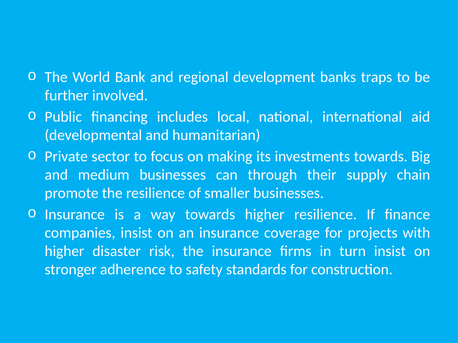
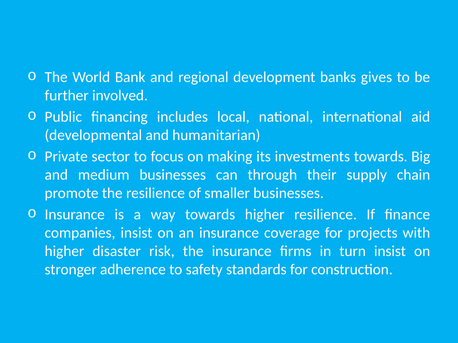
traps: traps -> gives (376, 77)
